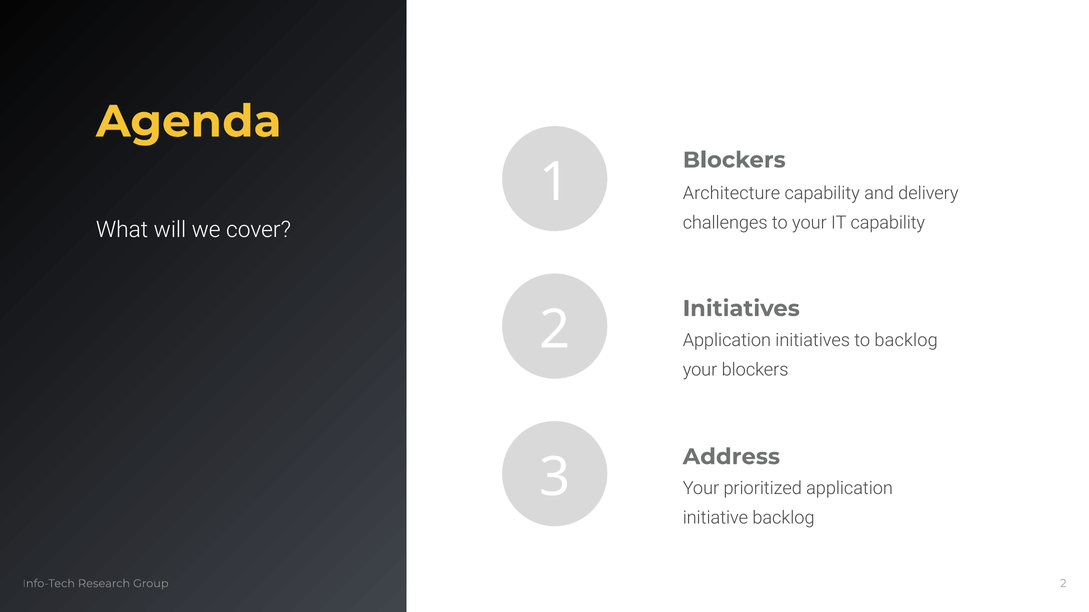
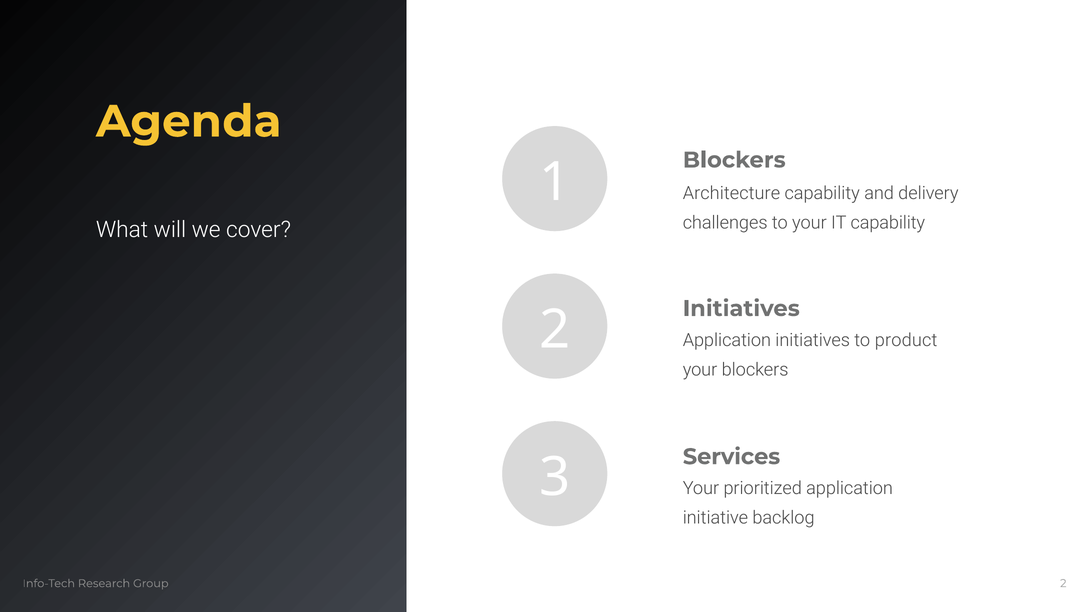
to backlog: backlog -> product (906, 341)
Address: Address -> Services (732, 457)
